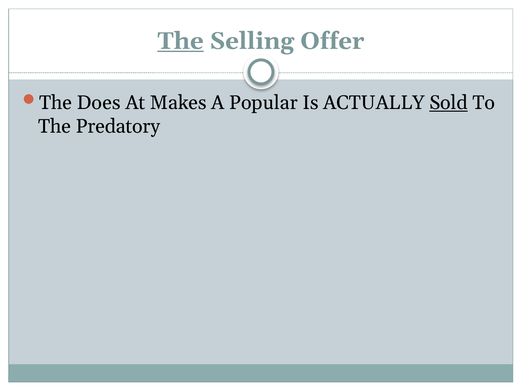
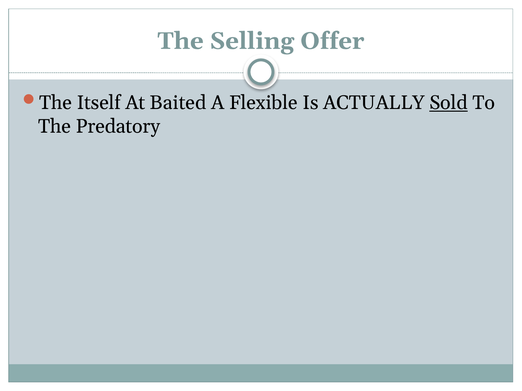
The underline: present -> none (181, 41)
Does: Does -> Itself (99, 103)
Makes: Makes -> Baited (178, 103)
Popular: Popular -> Flexible (263, 103)
